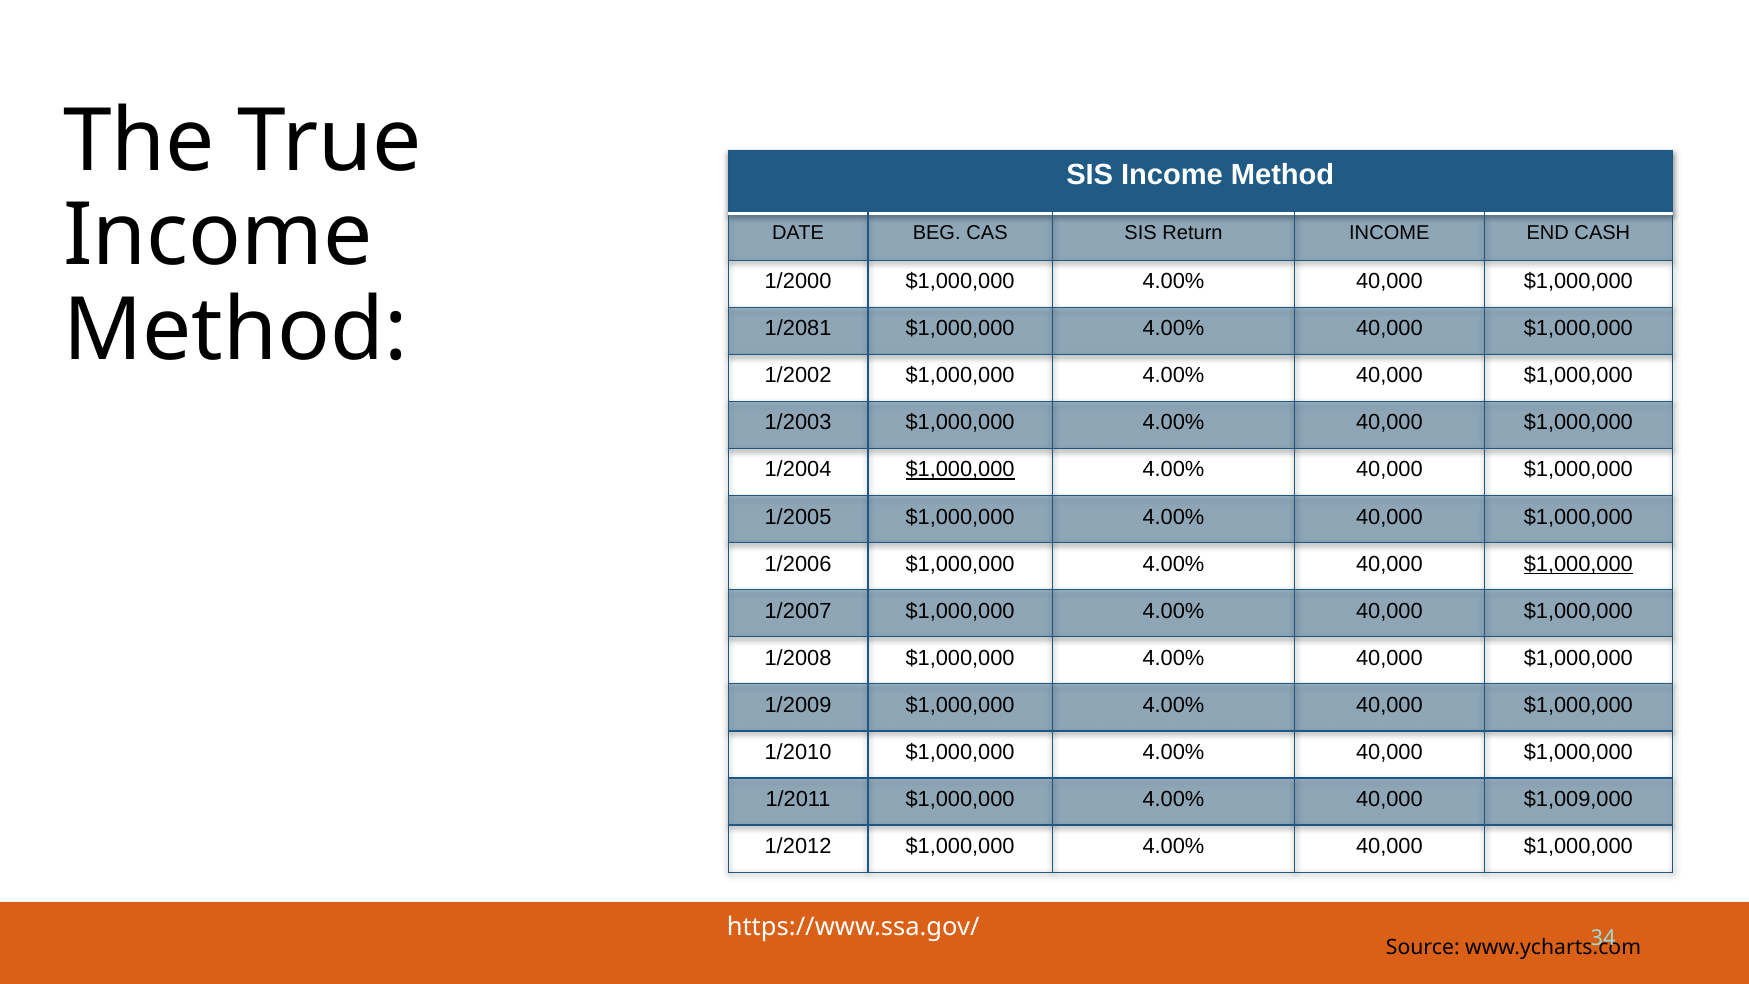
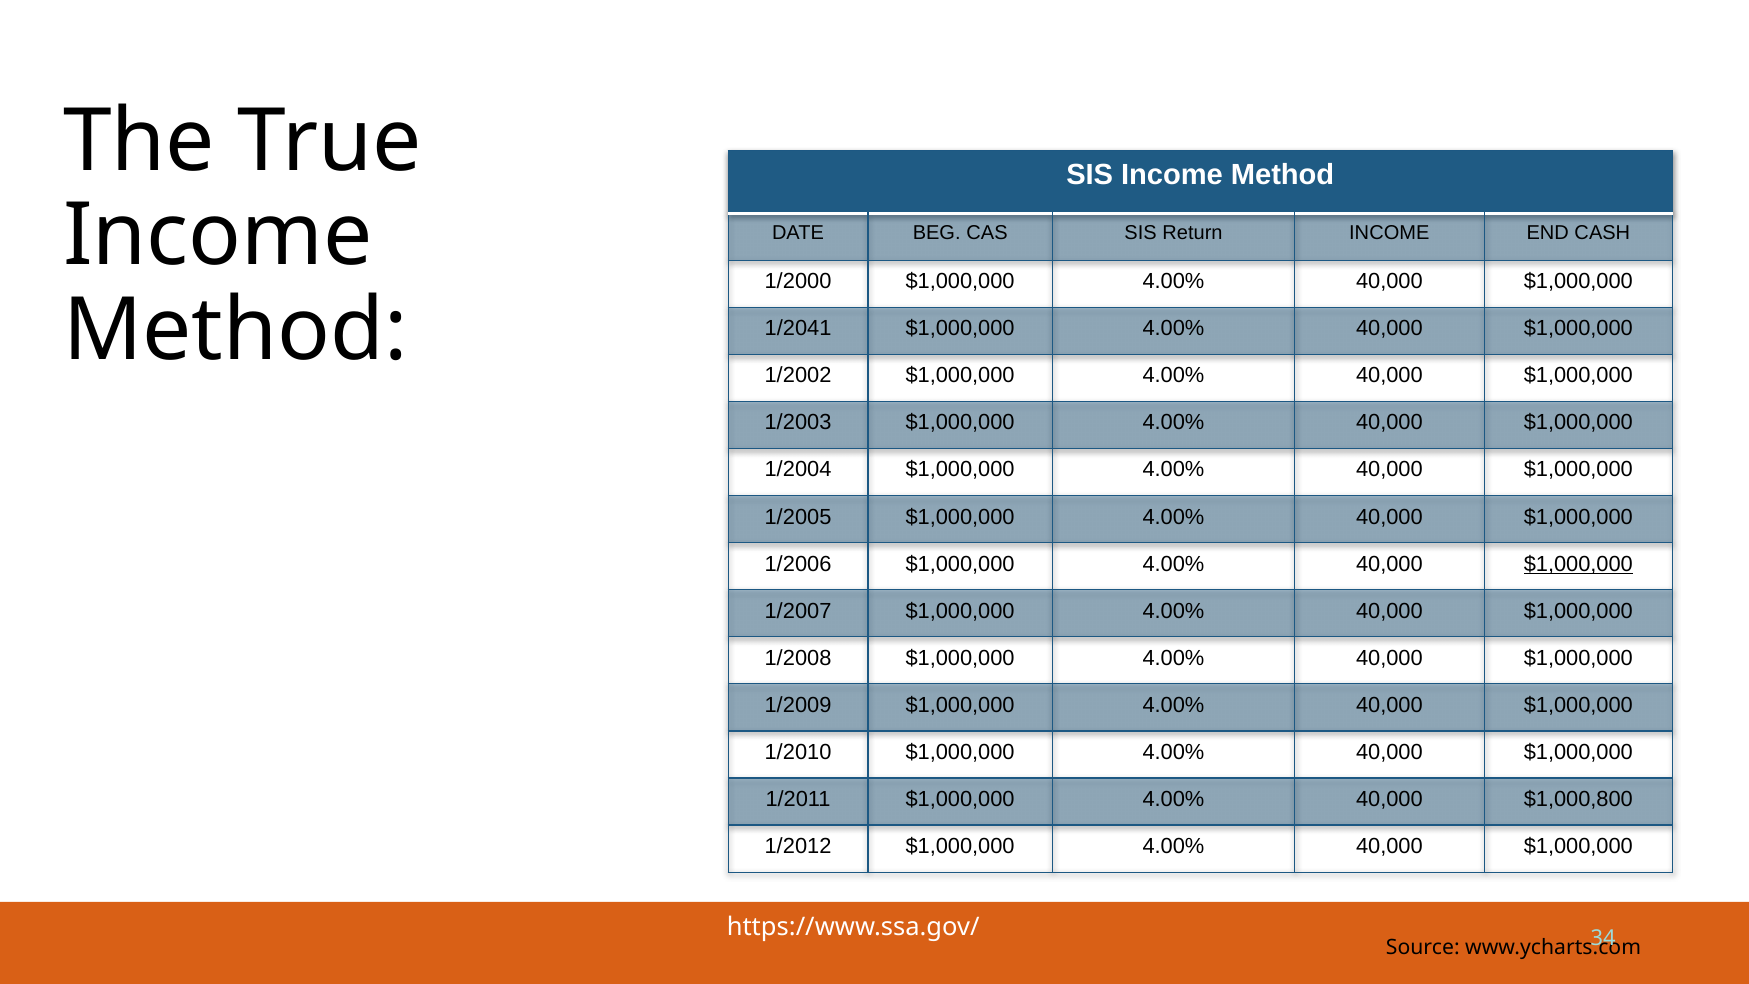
1/2081: 1/2081 -> 1/2041 (798, 329)
$1,000,000 underline: present -> none (960, 470)
$1,009,000: $1,009,000 -> $1,000,800 (1578, 799)
